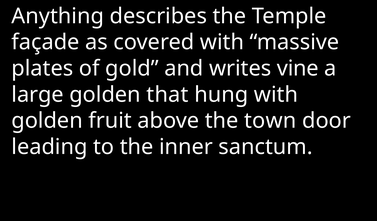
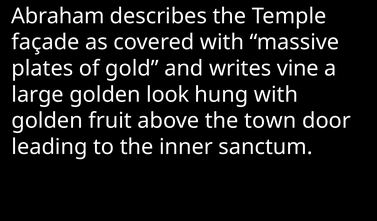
Anything: Anything -> Abraham (58, 16)
that: that -> look (168, 95)
